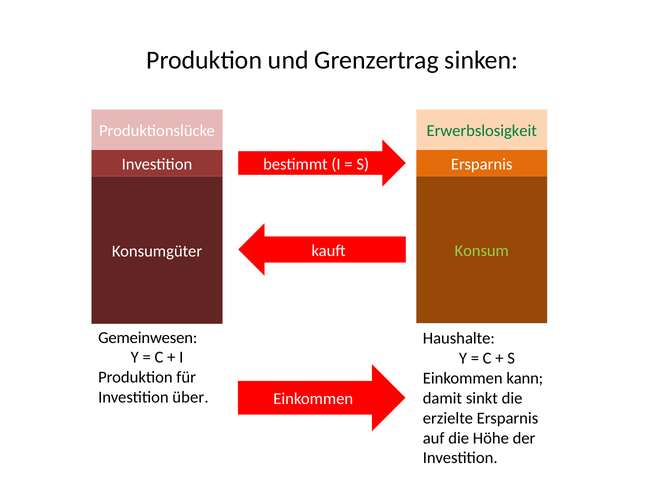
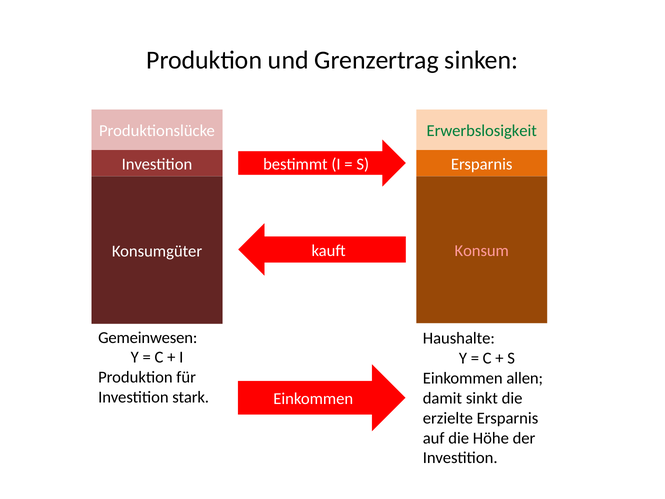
Konsum colour: light green -> pink (482, 251)
kann: kann -> allen (525, 378)
über: über -> stark (191, 397)
